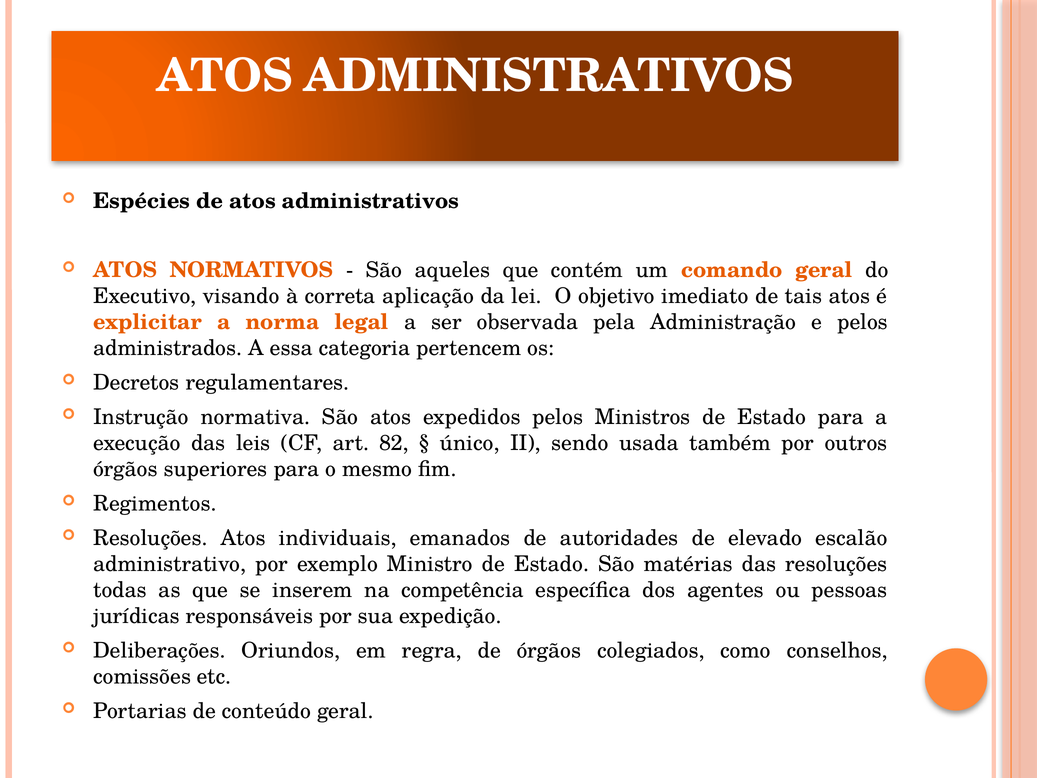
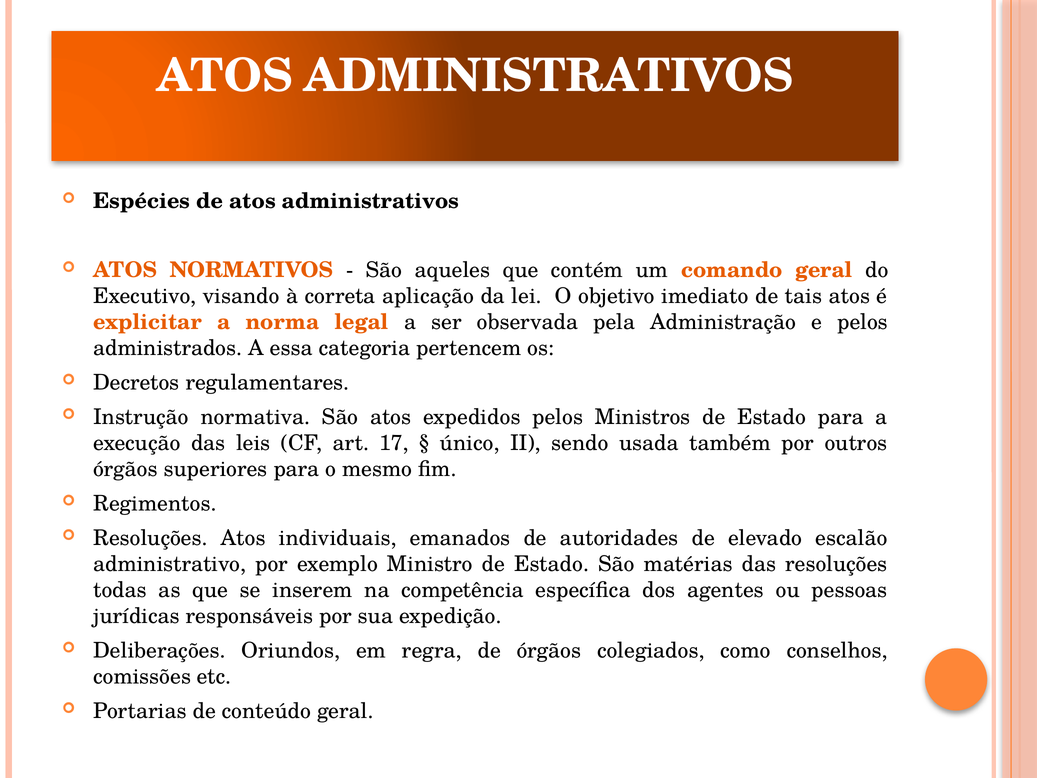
82: 82 -> 17 (394, 443)
